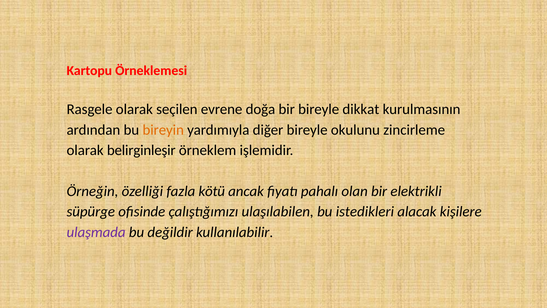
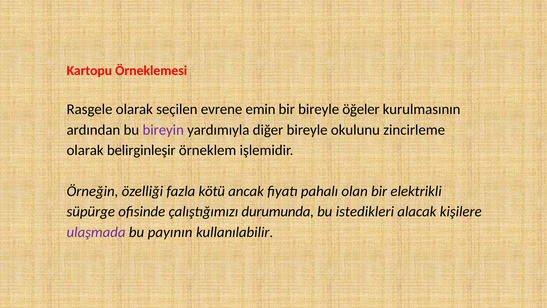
doğa: doğa -> emin (261, 109)
dikkat: dikkat -> öğeler (361, 109)
bireyin colour: orange -> purple (163, 130)
ulaşılabilen: ulaşılabilen -> durumunda (278, 211)
değildir: değildir -> payının (170, 232)
